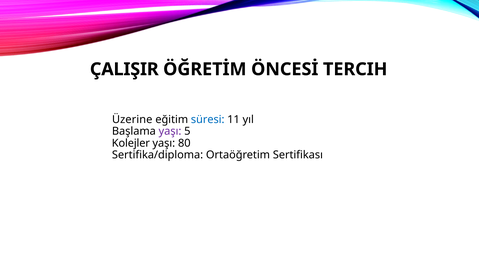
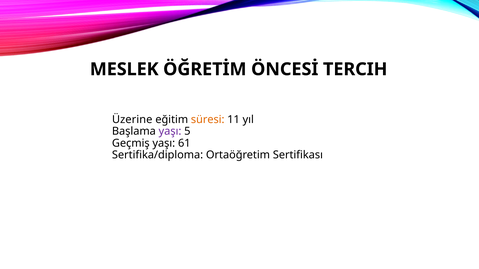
ÇALIŞIR: ÇALIŞIR -> MESLEK (124, 69)
süresi colour: blue -> orange (208, 120)
Kolejler: Kolejler -> Geçmiş (131, 143)
80: 80 -> 61 (184, 143)
